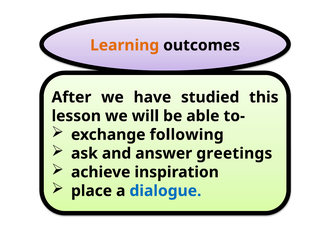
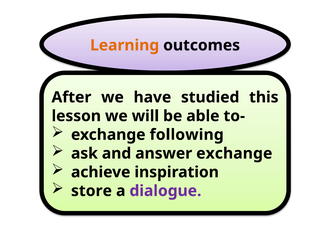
answer greetings: greetings -> exchange (234, 153)
place: place -> store (91, 191)
dialogue colour: blue -> purple (165, 191)
